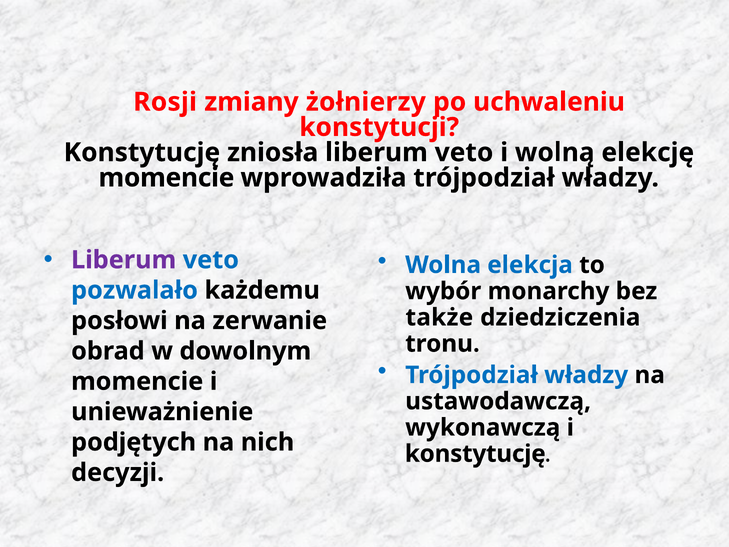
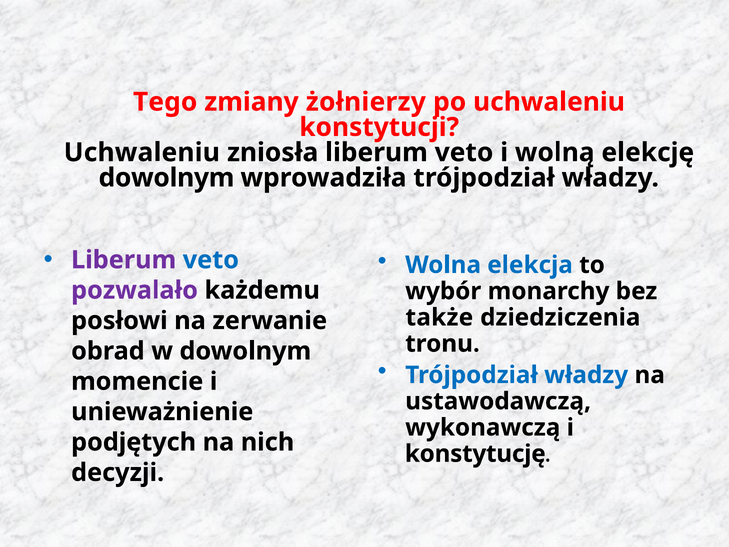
Rosji: Rosji -> Tego (165, 102)
Konstytucję: Konstytucję -> Uchwaleniu (142, 152)
momencie: momencie -> dowolnym (166, 178)
pozwalało colour: blue -> purple (135, 290)
